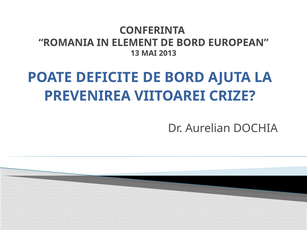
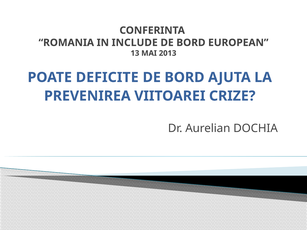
ELEMENT: ELEMENT -> INCLUDE (135, 43)
